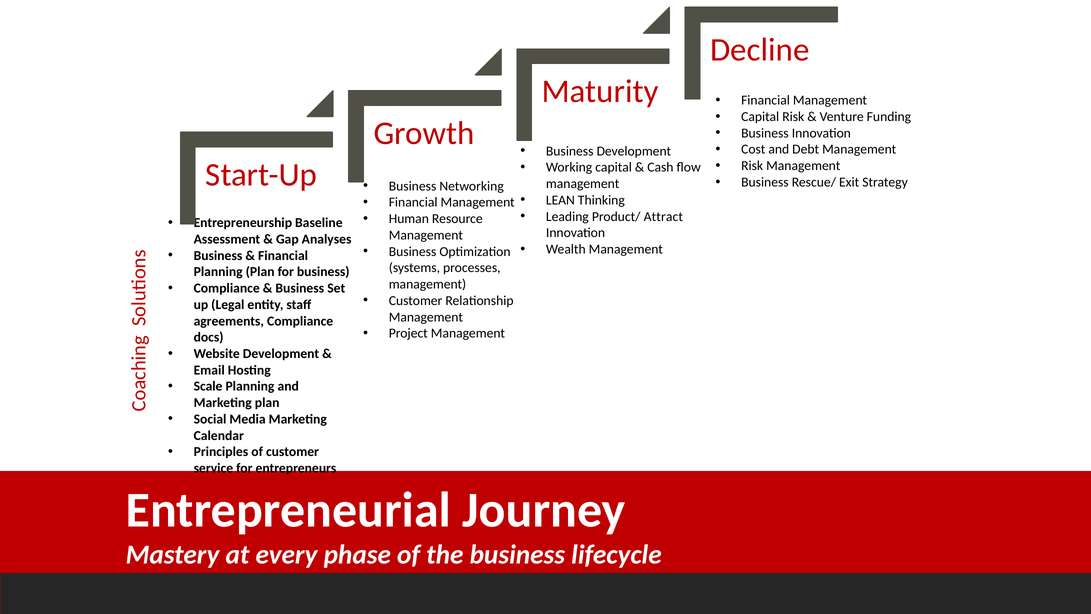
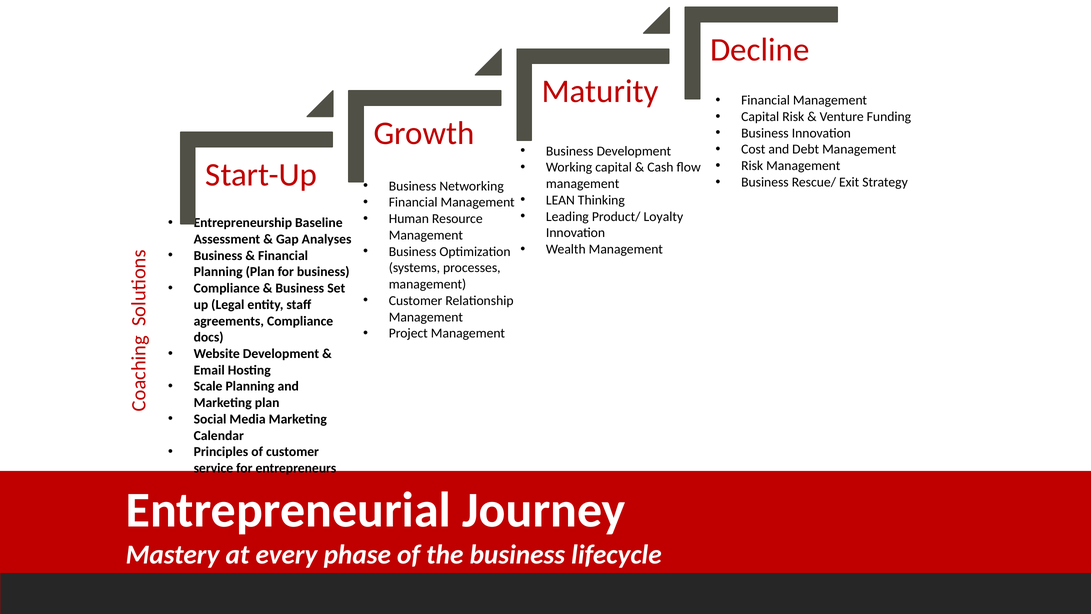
Attract: Attract -> Loyalty (663, 216)
